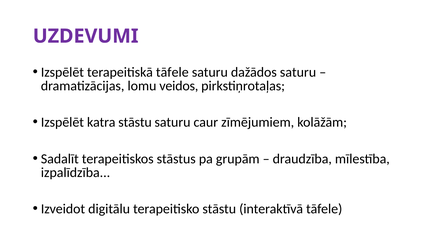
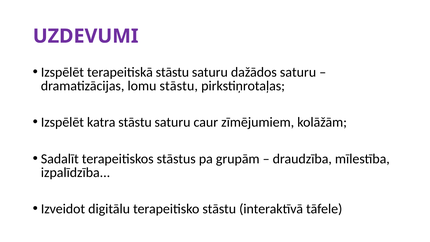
terapeitiskā tāfele: tāfele -> stāstu (172, 72)
lomu veidos: veidos -> stāstu (179, 86)
